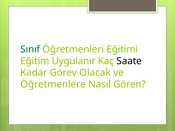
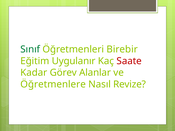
Eğitimi: Eğitimi -> Birebir (122, 49)
Saate colour: black -> red (129, 61)
Olacak: Olacak -> Alanlar (95, 73)
Gören: Gören -> Revize (130, 84)
